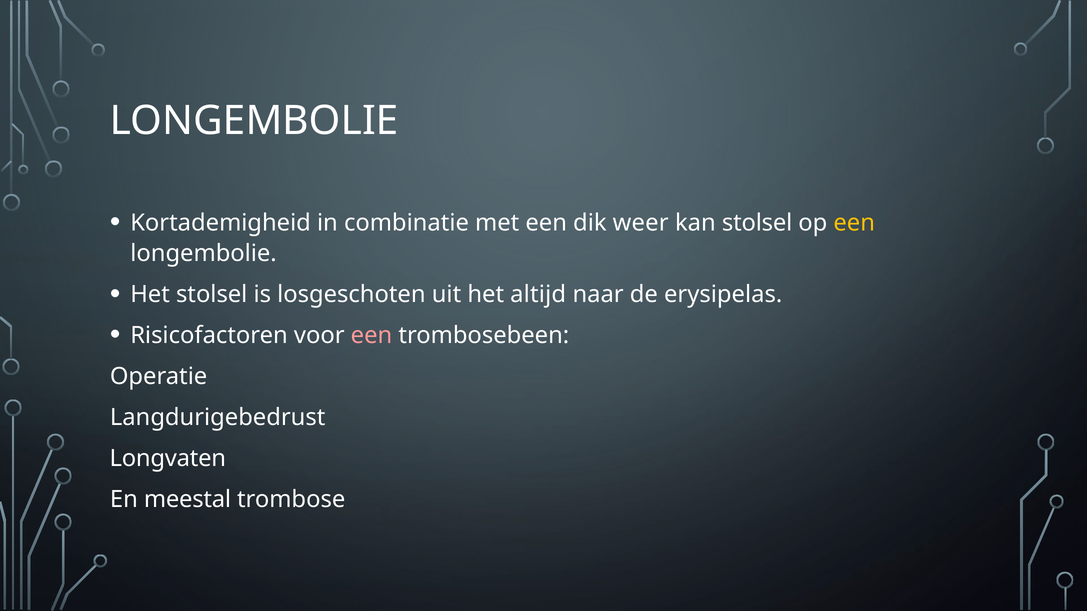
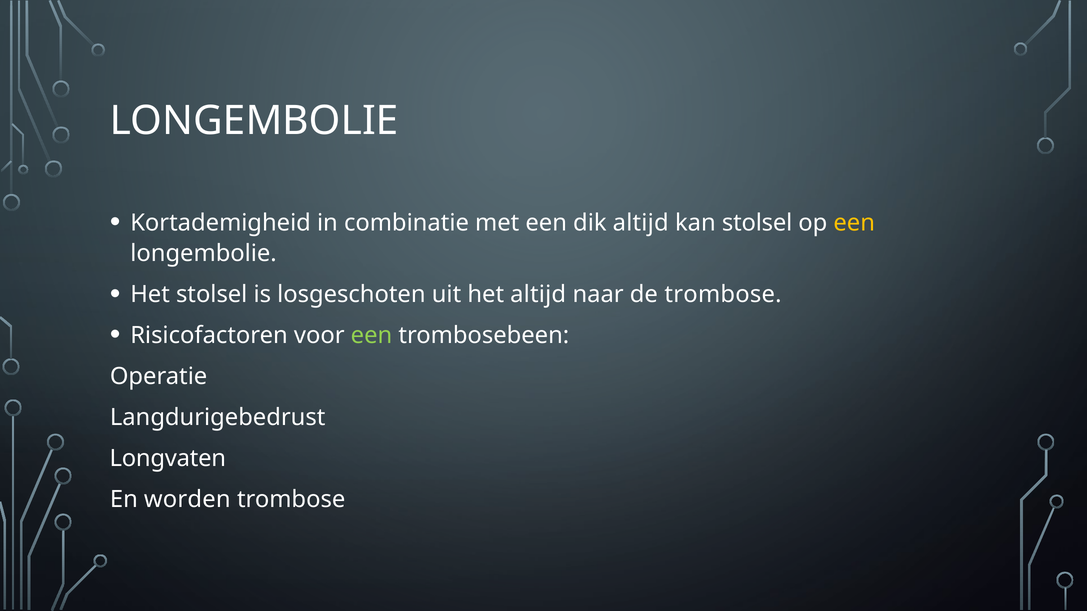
dik weer: weer -> altijd (641, 223)
de erysipelas: erysipelas -> trombose (723, 295)
een colour: pink -> light green (372, 336)
meestal: meestal -> worden (187, 500)
